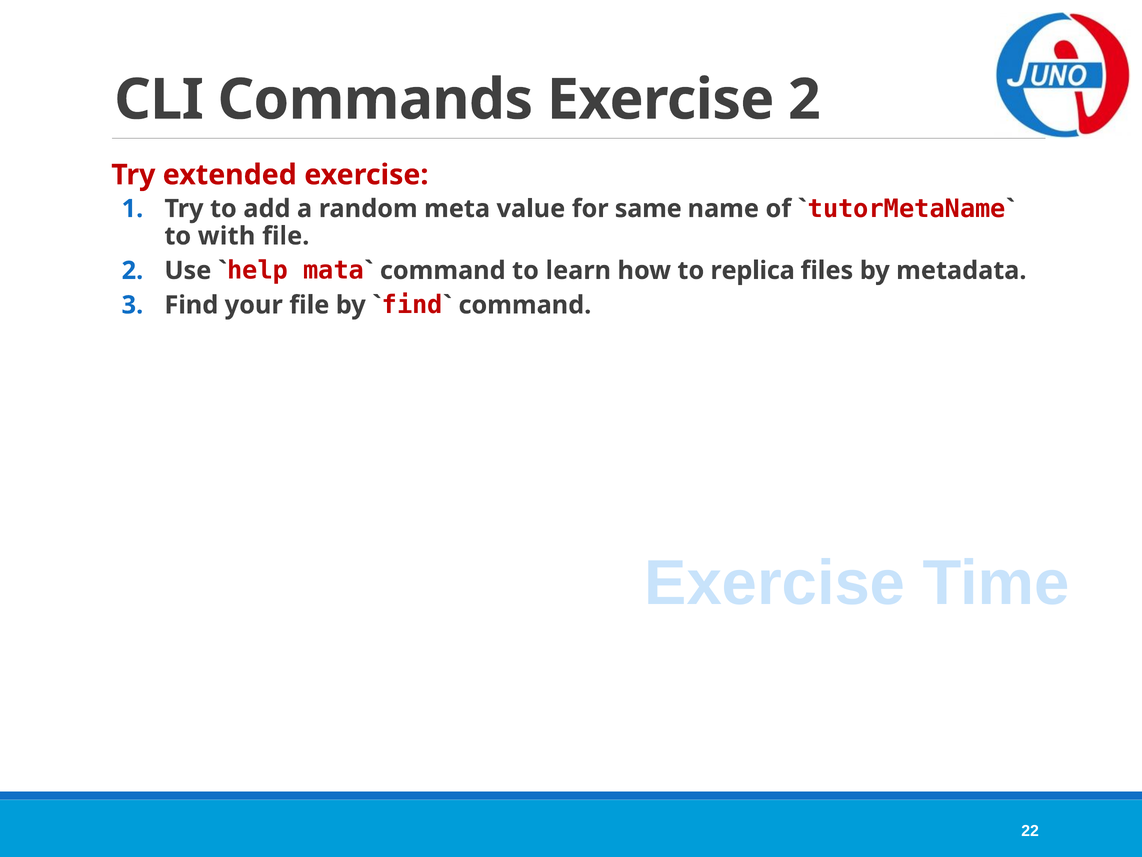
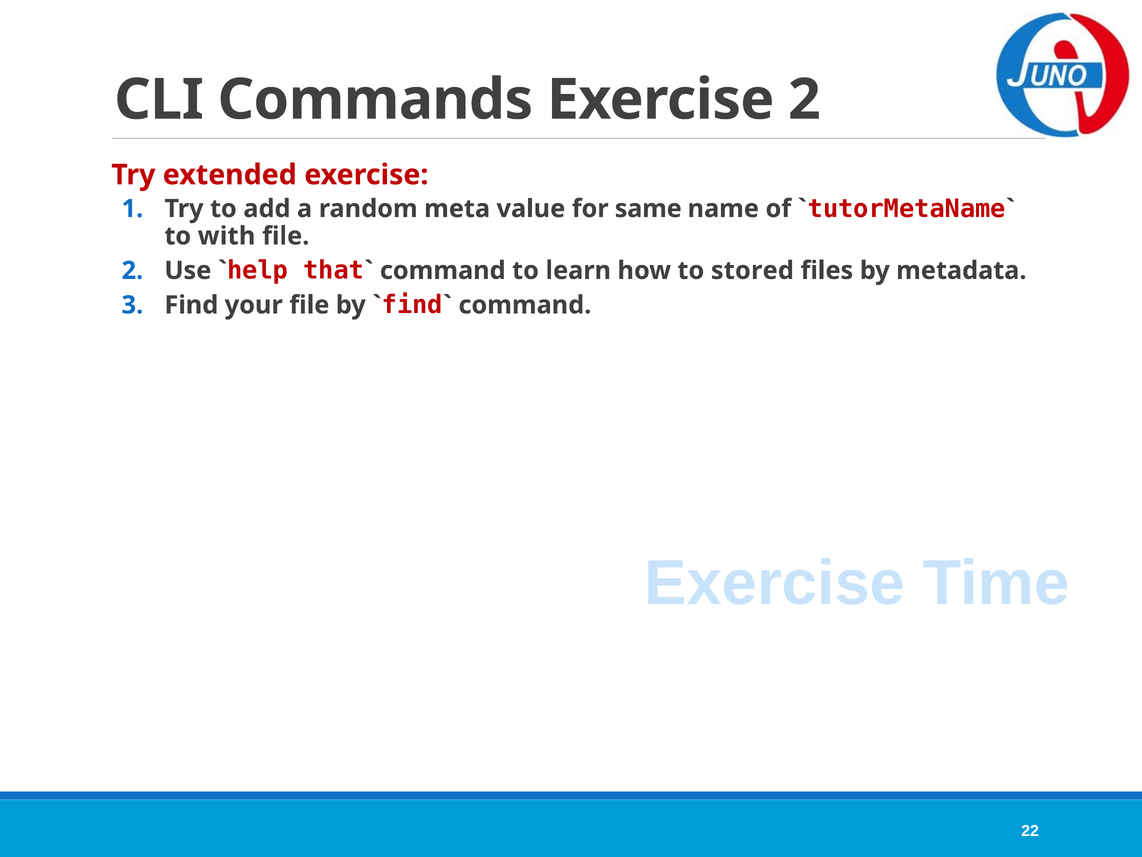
mata: mata -> that (334, 270)
replica: replica -> stored (752, 270)
